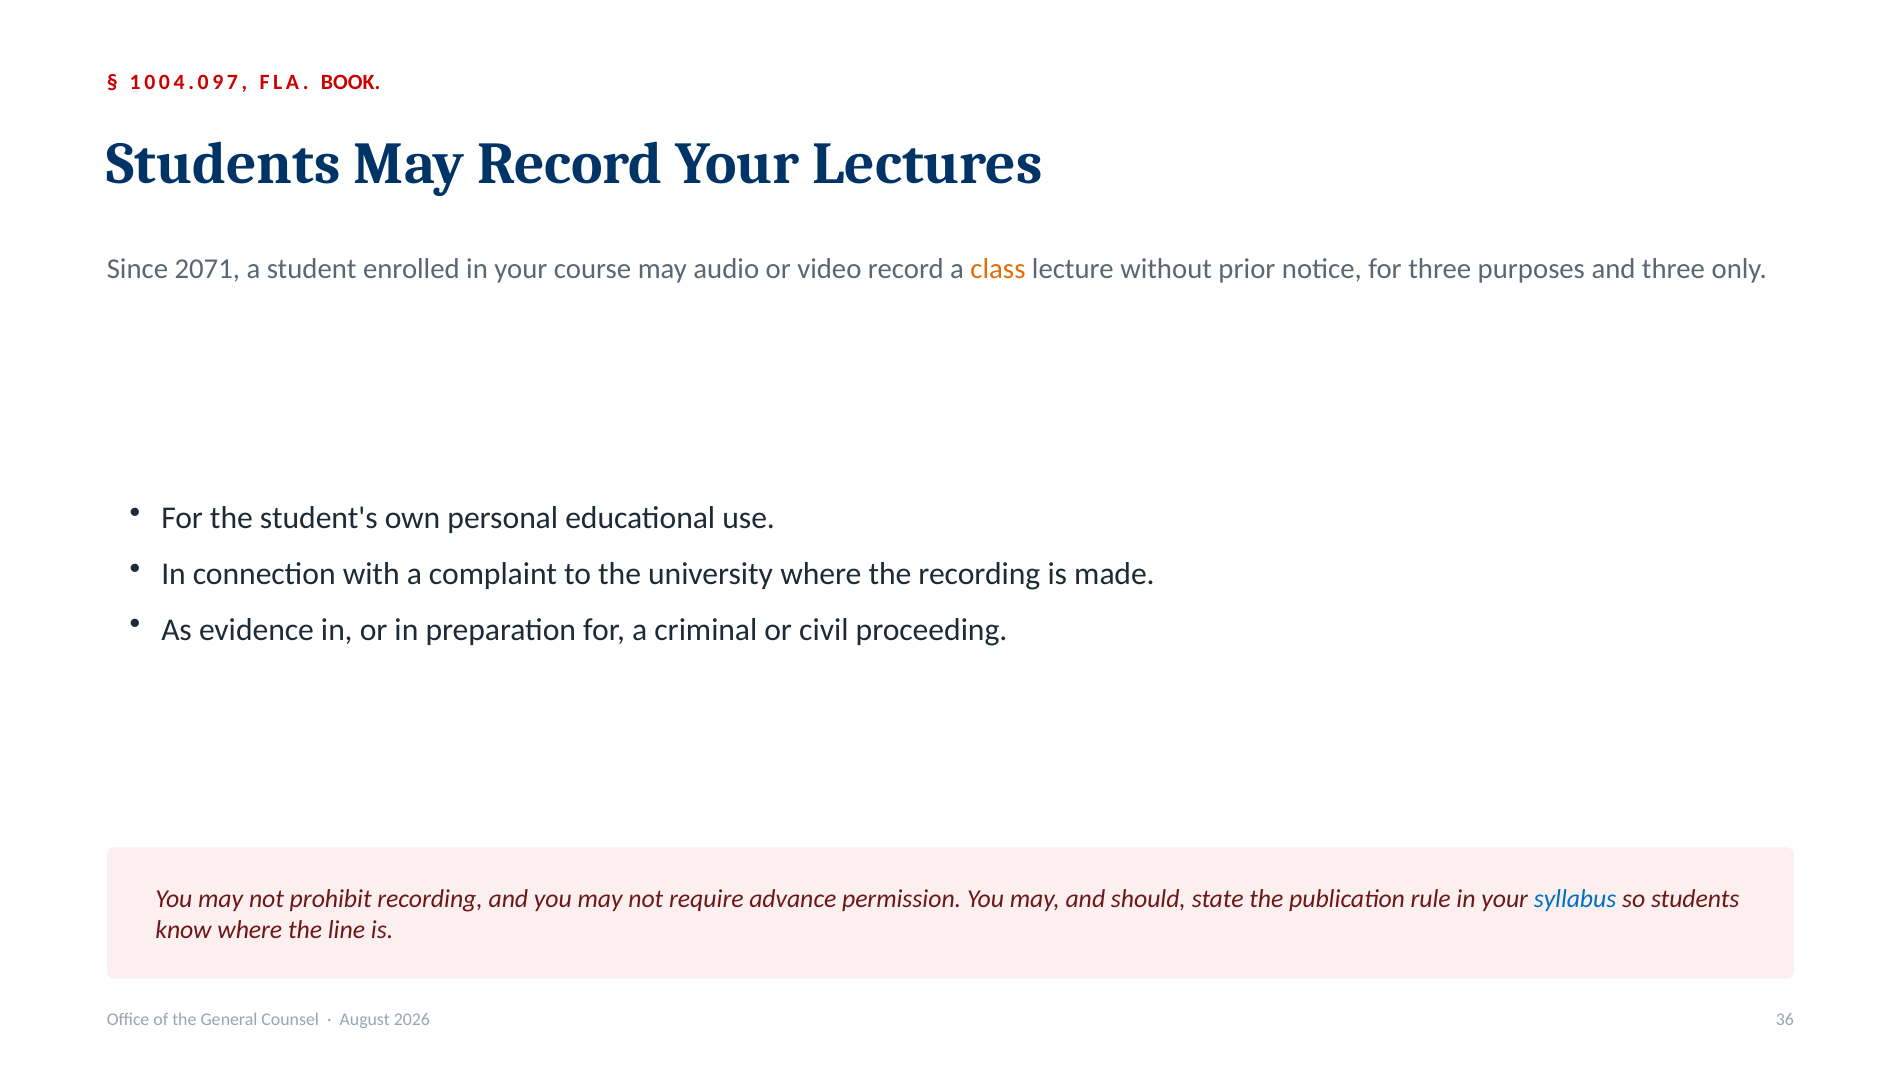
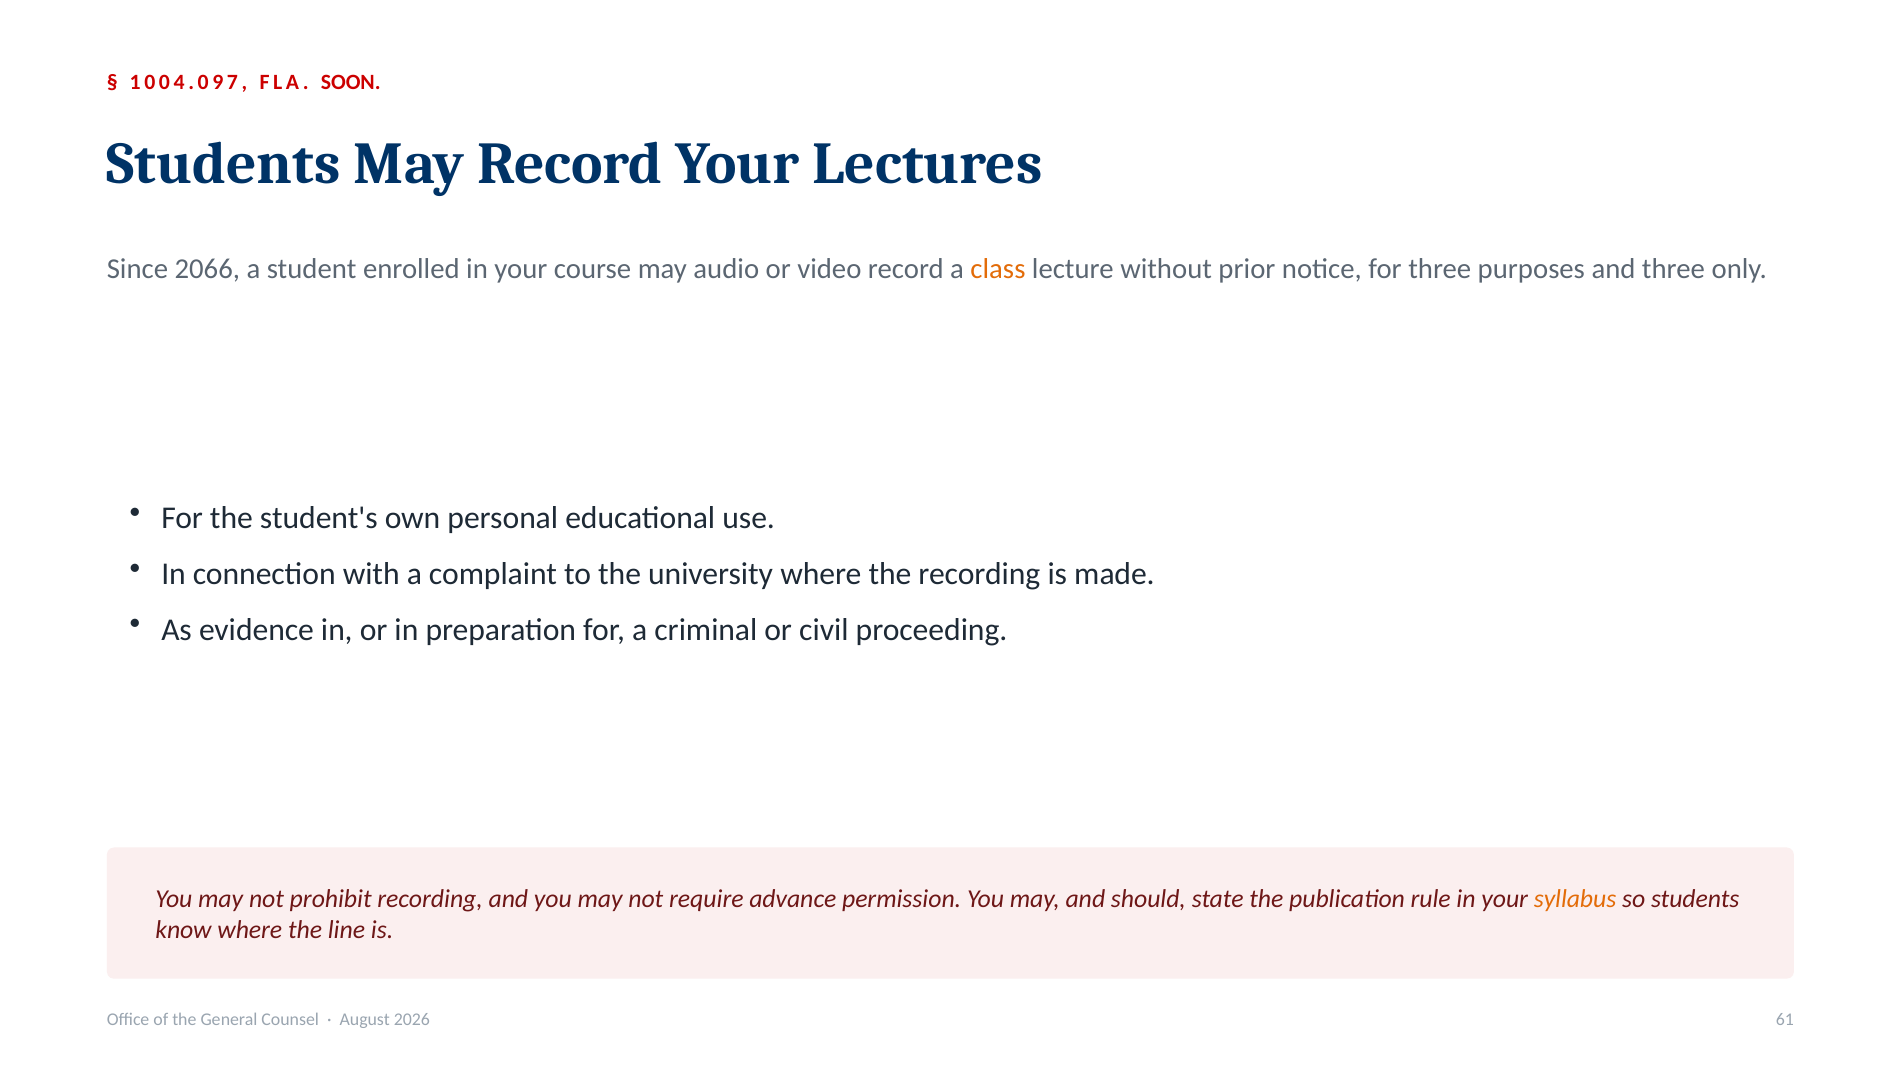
BOOK: BOOK -> SOON (351, 83)
2071: 2071 -> 2066 (207, 269)
syllabus colour: blue -> orange (1575, 899)
36: 36 -> 61 (1785, 1019)
